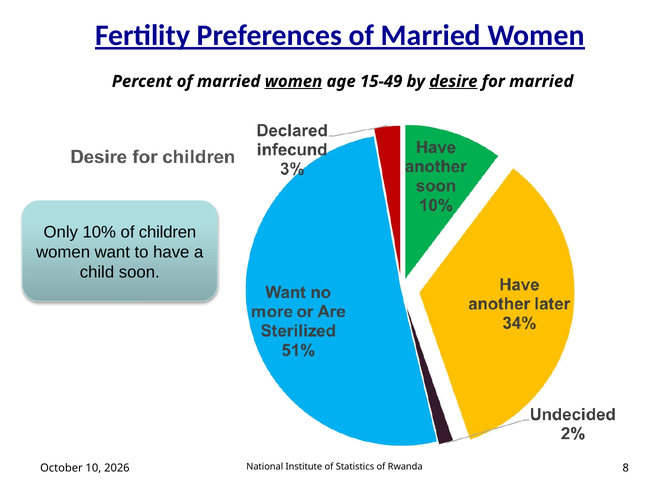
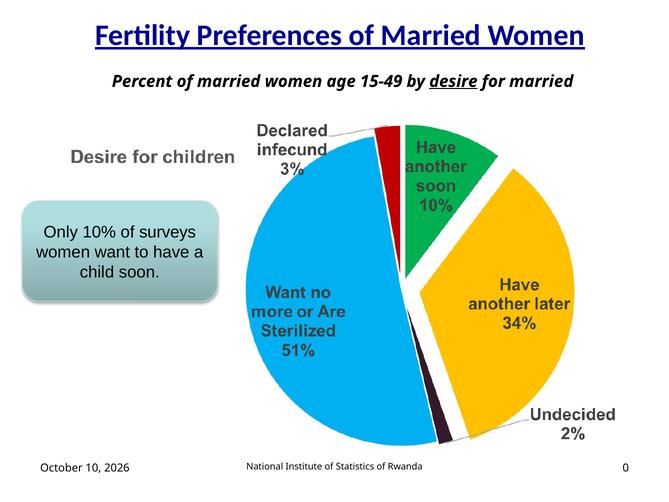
women underline: present -> none (293, 81)
children: children -> surveys (168, 232)
8: 8 -> 0 (626, 468)
